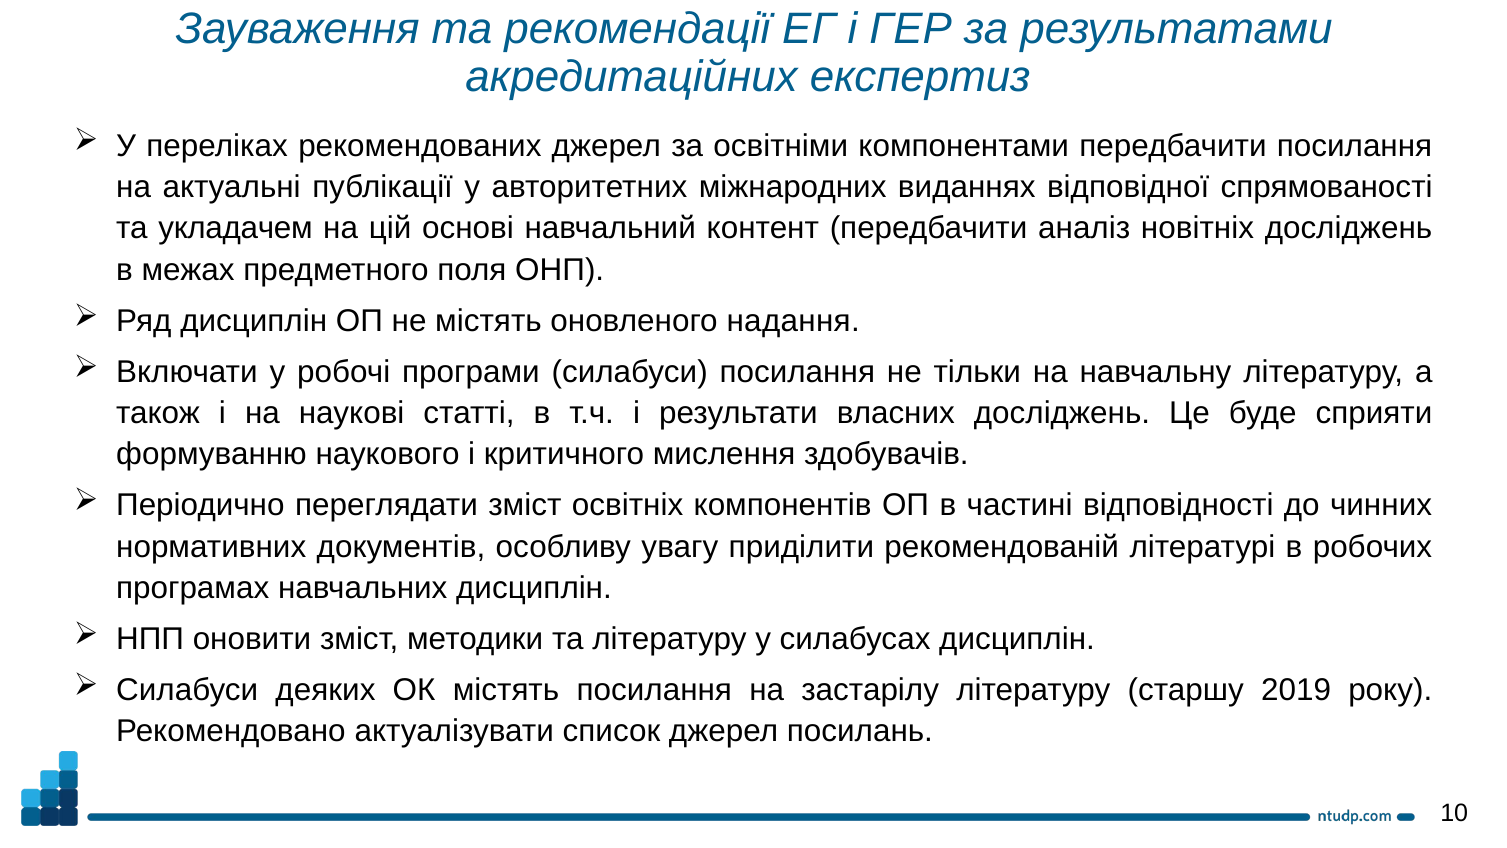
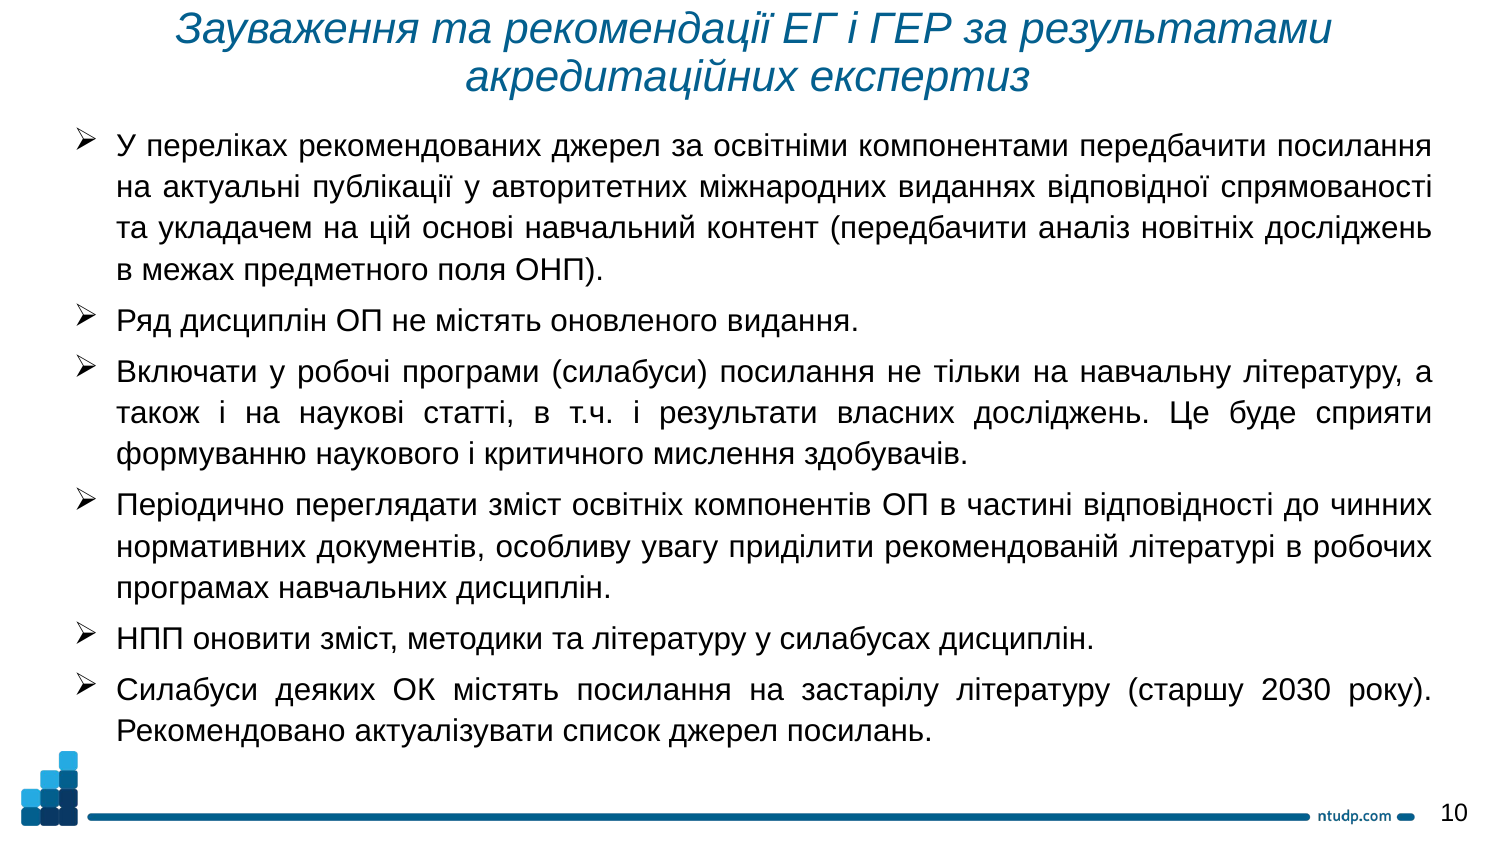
надання: надання -> видання (793, 321)
2019: 2019 -> 2030 (1296, 690)
